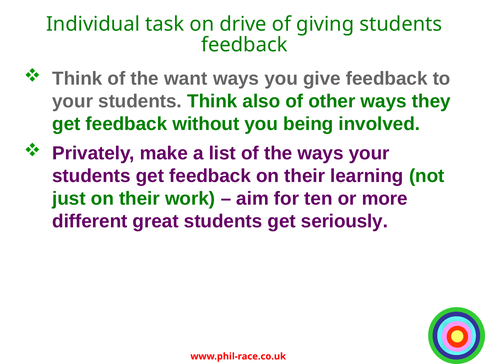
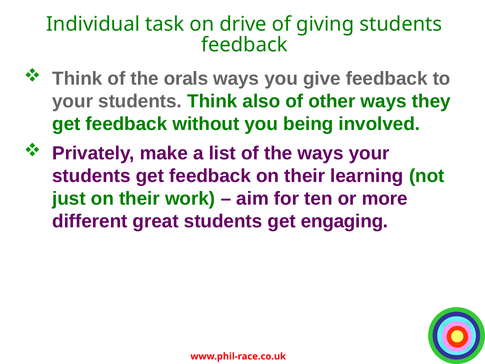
want: want -> orals (186, 79)
seriously: seriously -> engaging (344, 221)
